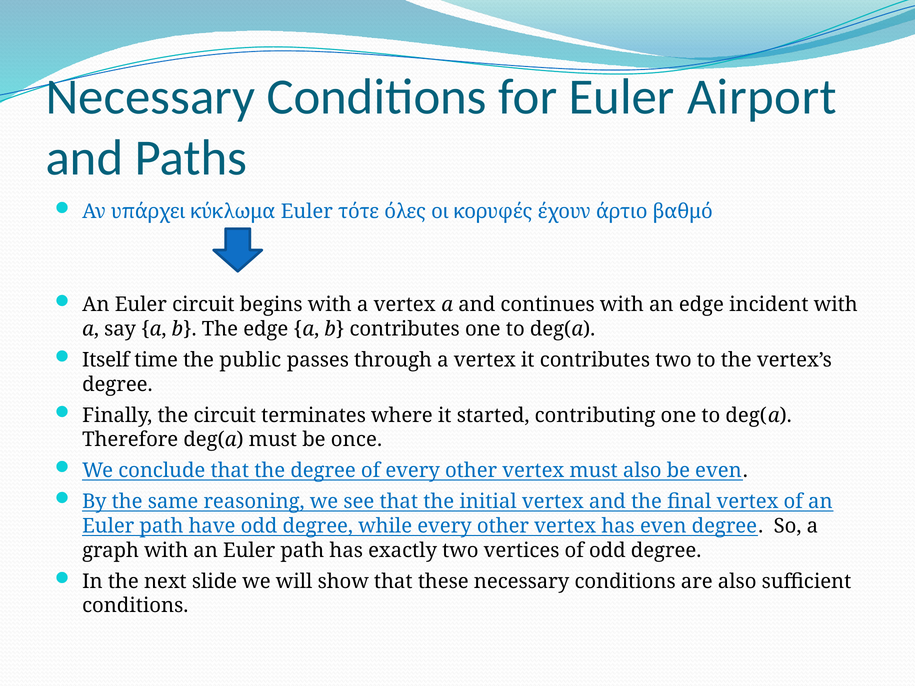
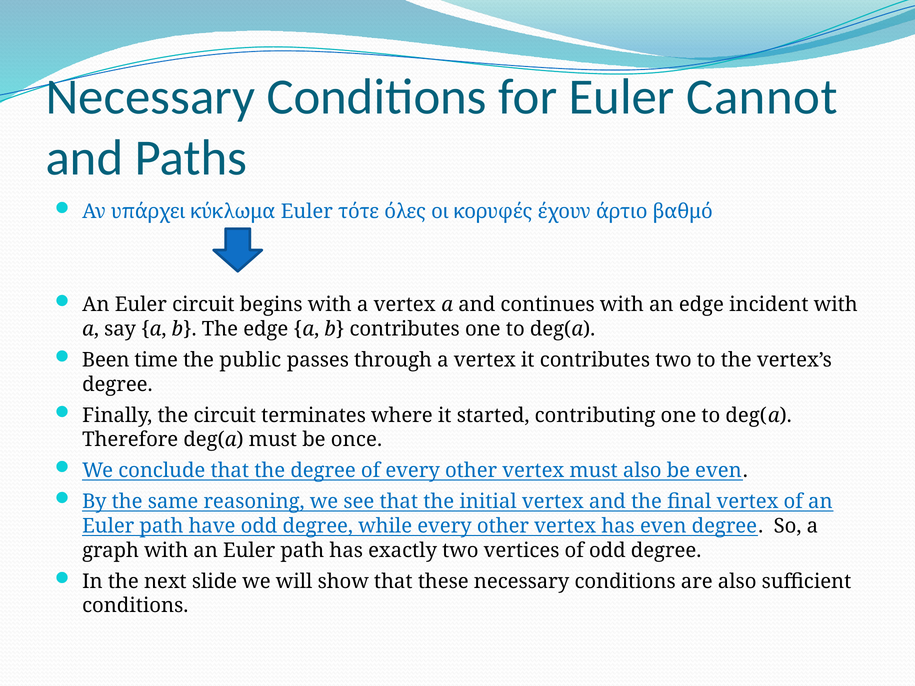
Airport: Airport -> Cannot (762, 97)
Itself: Itself -> Been (106, 360)
